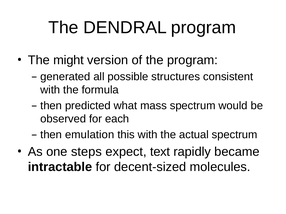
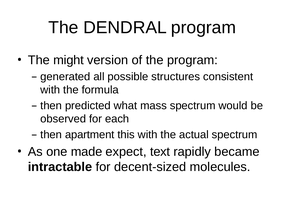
emulation: emulation -> apartment (90, 135)
steps: steps -> made (87, 152)
